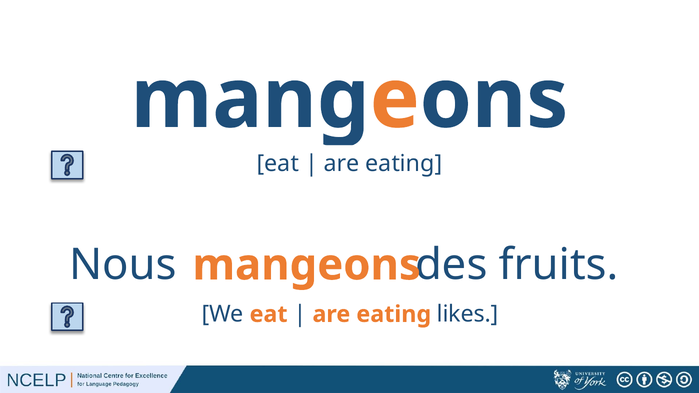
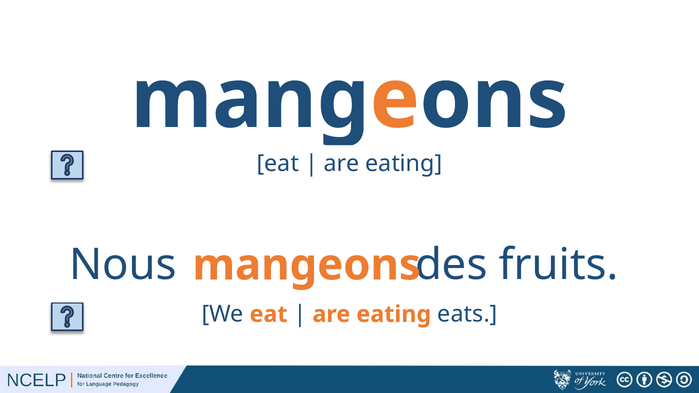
likes: likes -> eats (467, 314)
